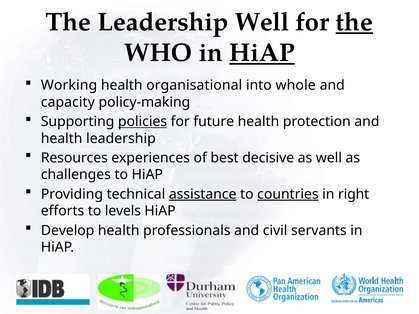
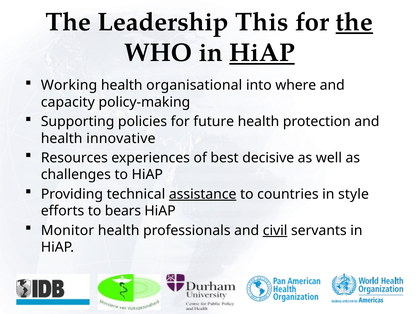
Leadership Well: Well -> This (262, 22)
whole: whole -> where (296, 85)
policies underline: present -> none (143, 122)
health leadership: leadership -> innovative (121, 139)
countries underline: present -> none (288, 194)
right: right -> style (353, 194)
levels: levels -> bears (123, 211)
Develop: Develop -> Monitor (68, 231)
civil underline: none -> present (275, 231)
